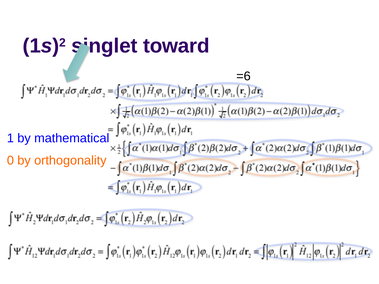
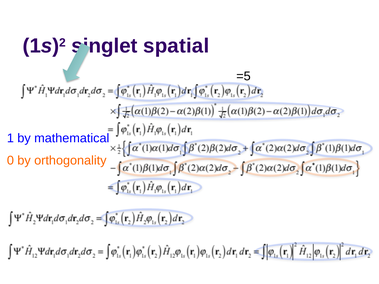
toward: toward -> spatial (176, 46)
=6: =6 -> =5 (243, 76)
